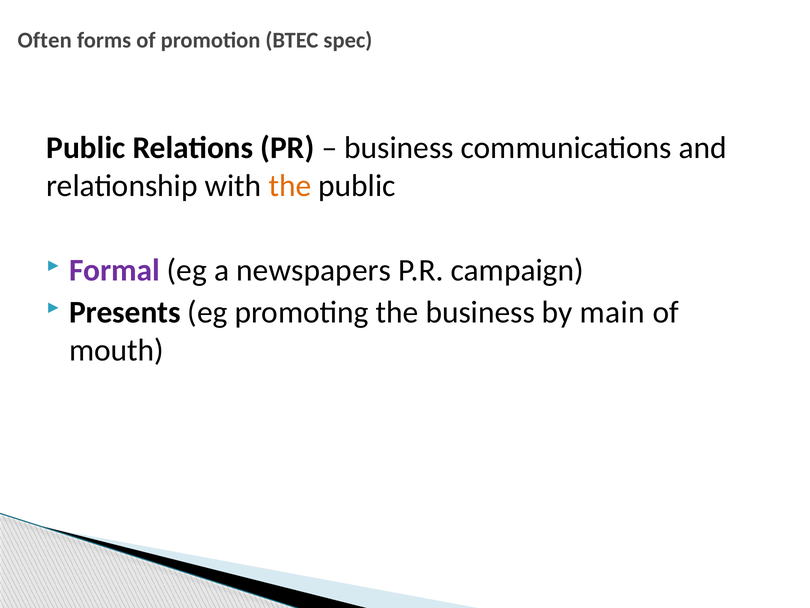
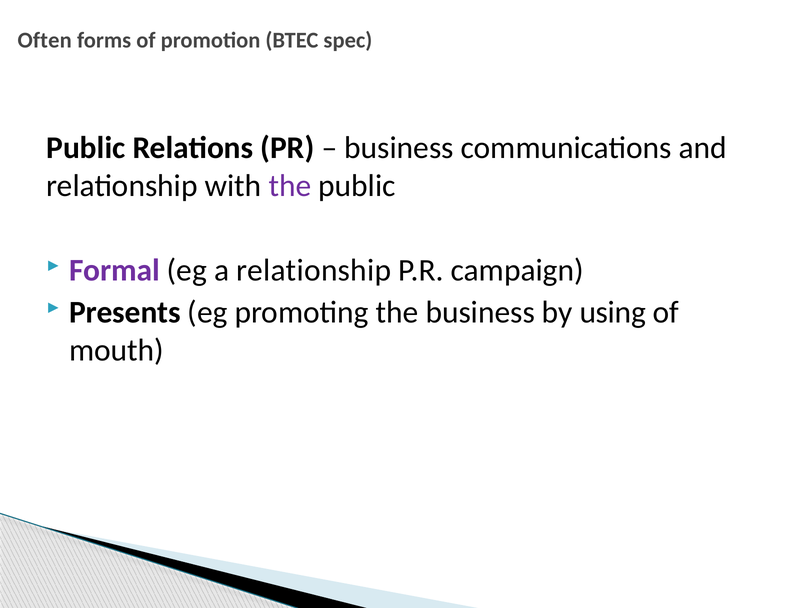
the colour: orange -> purple (290, 185)
a newspapers: newspapers -> relationship (314, 270)
main: main -> using (613, 312)
